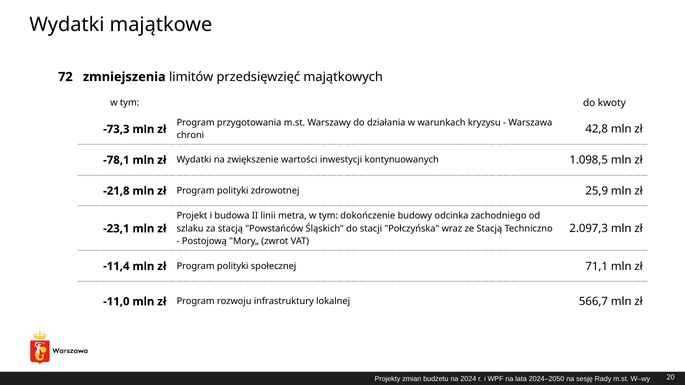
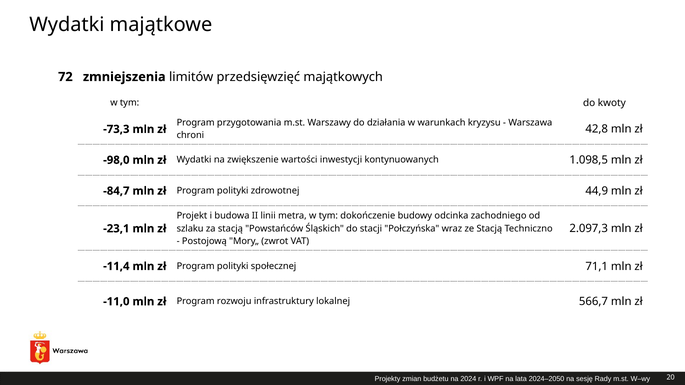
-78,1: -78,1 -> -98,0 (116, 160)
-21,8: -21,8 -> -84,7 (116, 191)
25,9: 25,9 -> 44,9 (597, 191)
